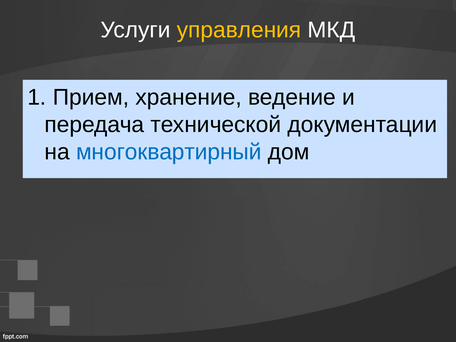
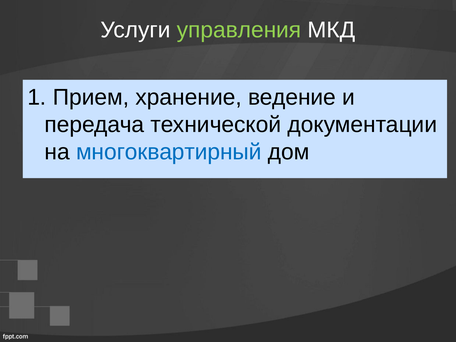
управления colour: yellow -> light green (239, 30)
